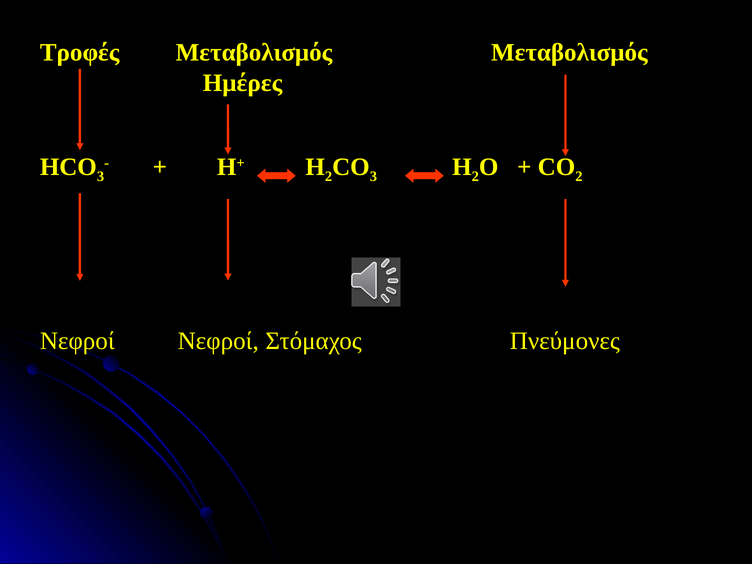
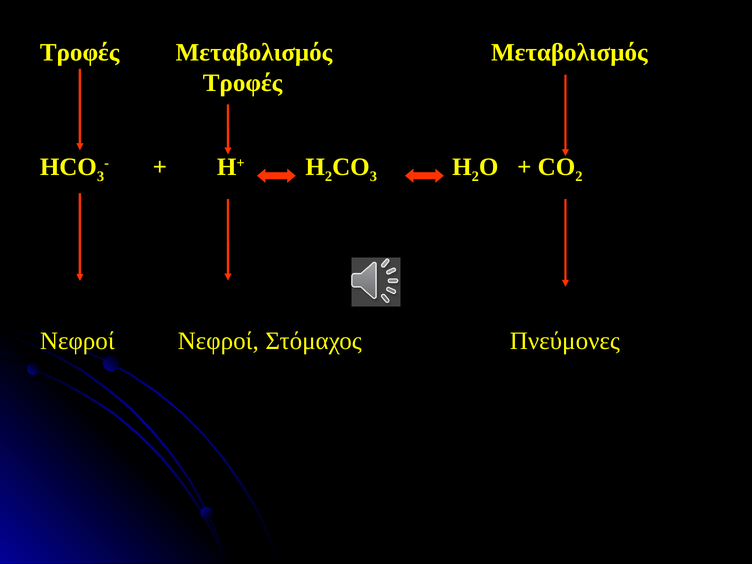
Ημέρες: Ημέρες -> Tροφές (243, 83)
